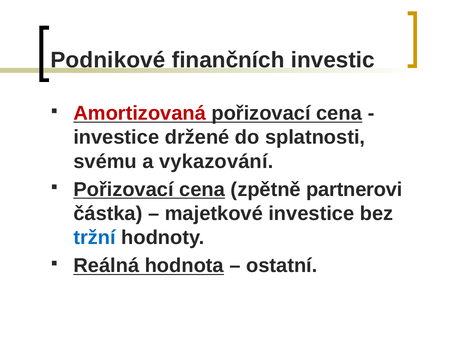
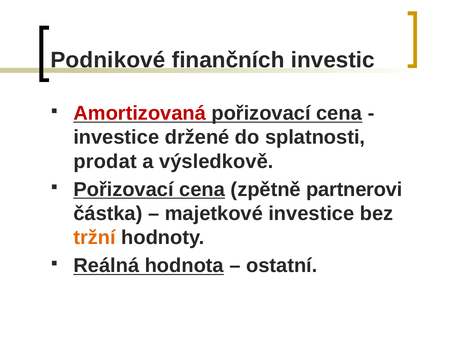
svému: svému -> prodat (105, 162)
vykazování: vykazování -> výsledkově (216, 162)
tržní colour: blue -> orange (95, 238)
